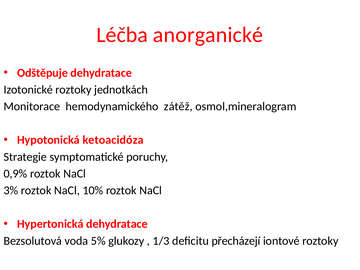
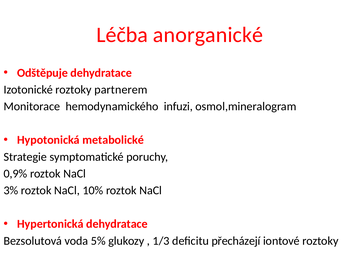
jednotkách: jednotkách -> partnerem (121, 90)
zátěž: zátěž -> infuzi (178, 106)
ketoacidóza: ketoacidóza -> metabolické (113, 140)
